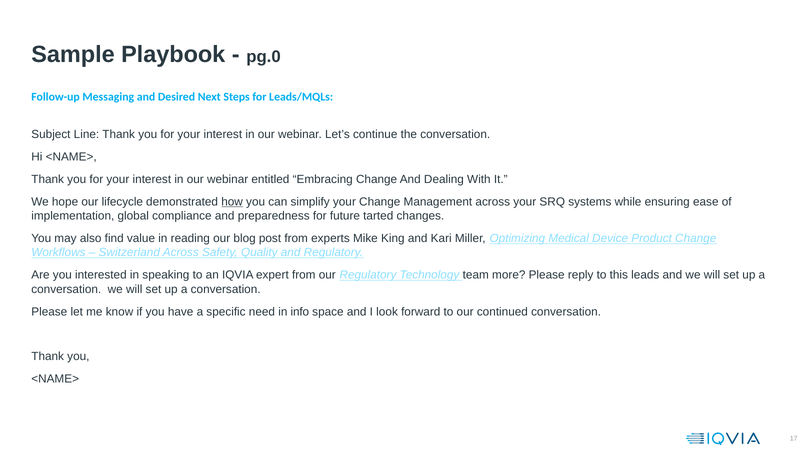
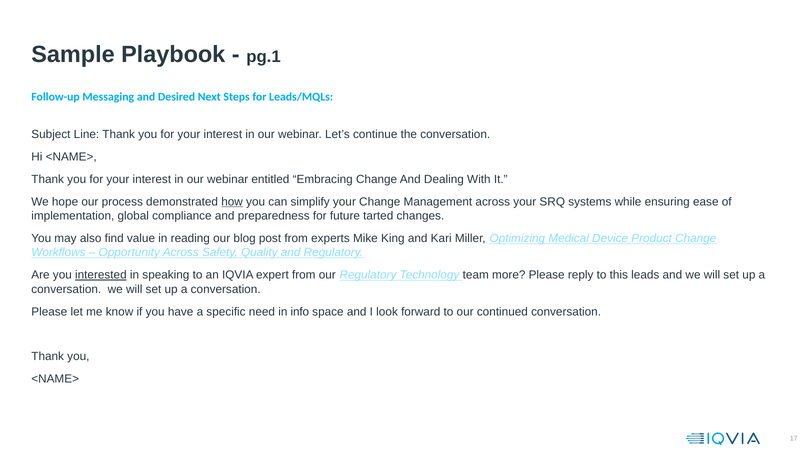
pg.0: pg.0 -> pg.1 (264, 57)
lifecycle: lifecycle -> process (122, 202)
Switzerland: Switzerland -> Opportunity (129, 252)
interested underline: none -> present (101, 275)
